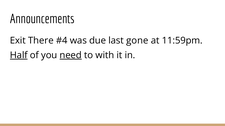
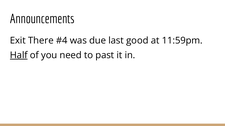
gone: gone -> good (137, 41)
need underline: present -> none (71, 55)
with: with -> past (105, 55)
